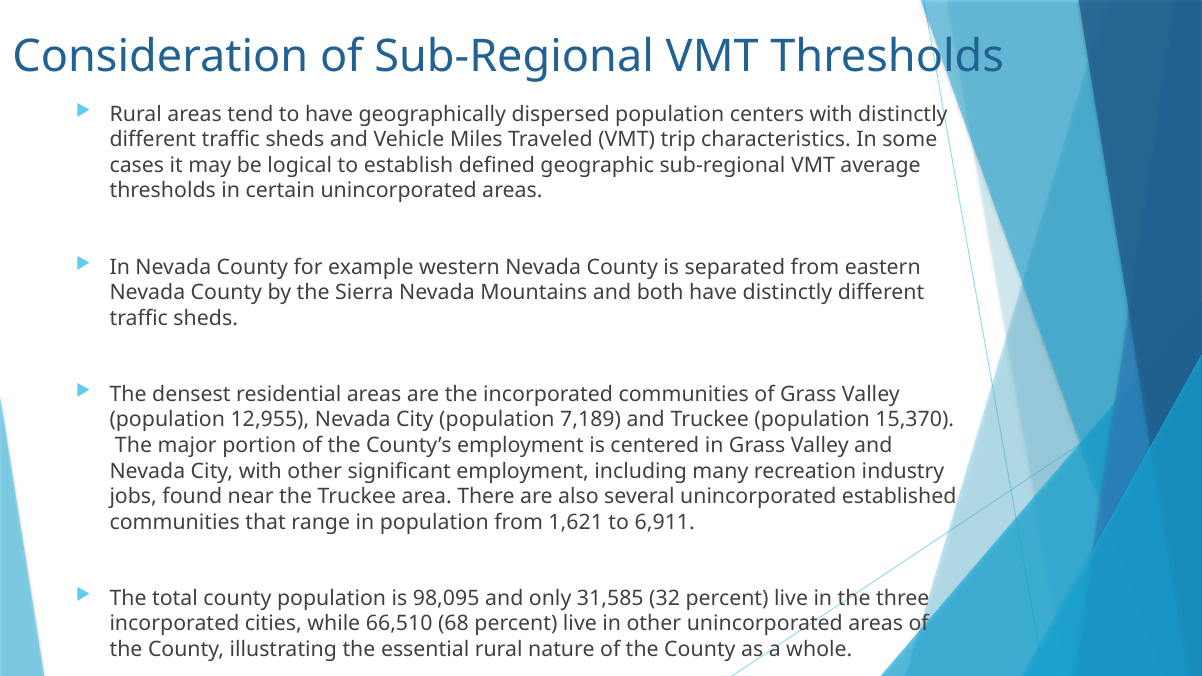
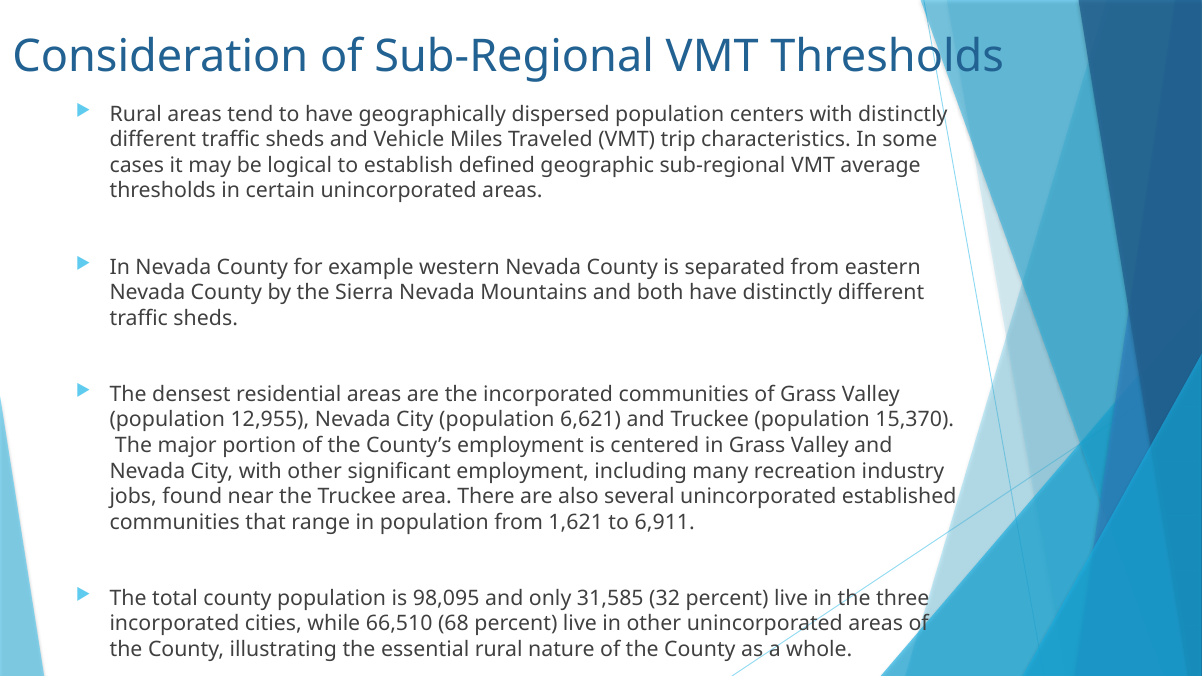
7,189: 7,189 -> 6,621 (591, 420)
